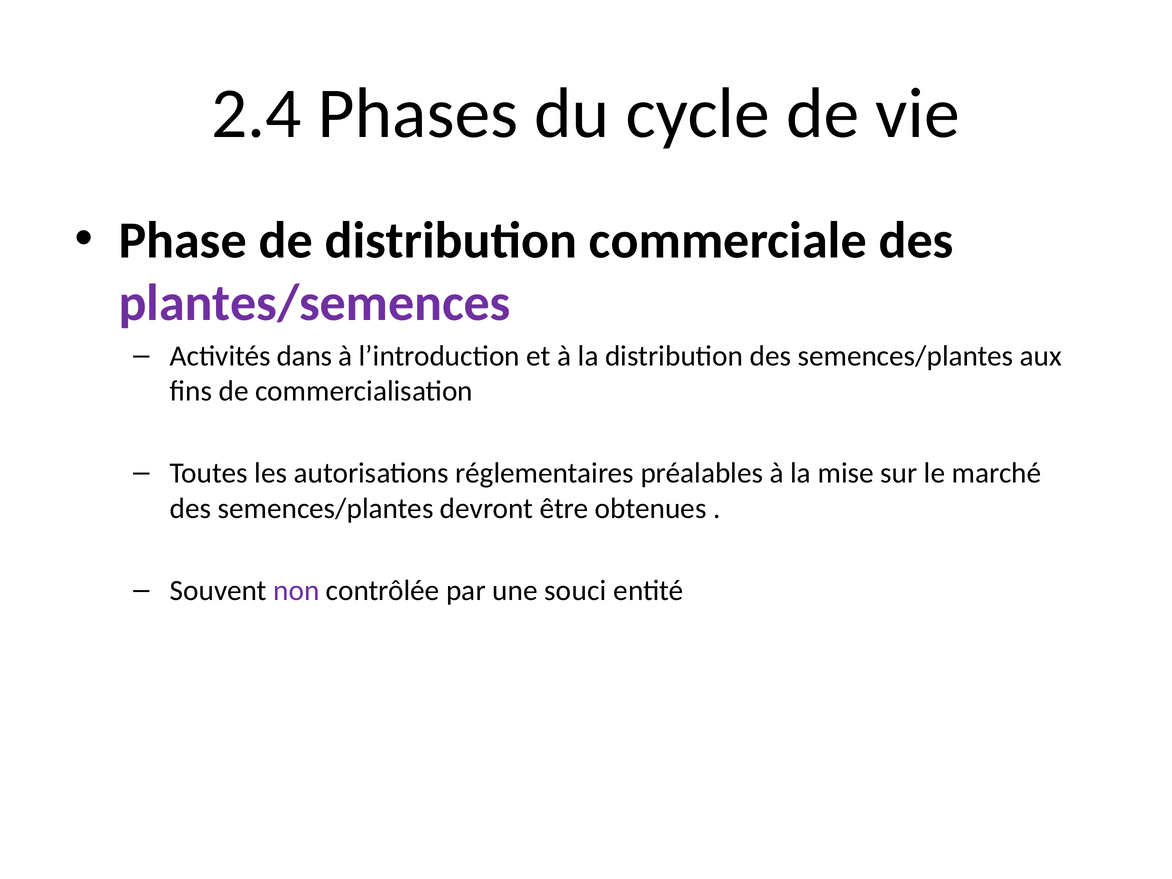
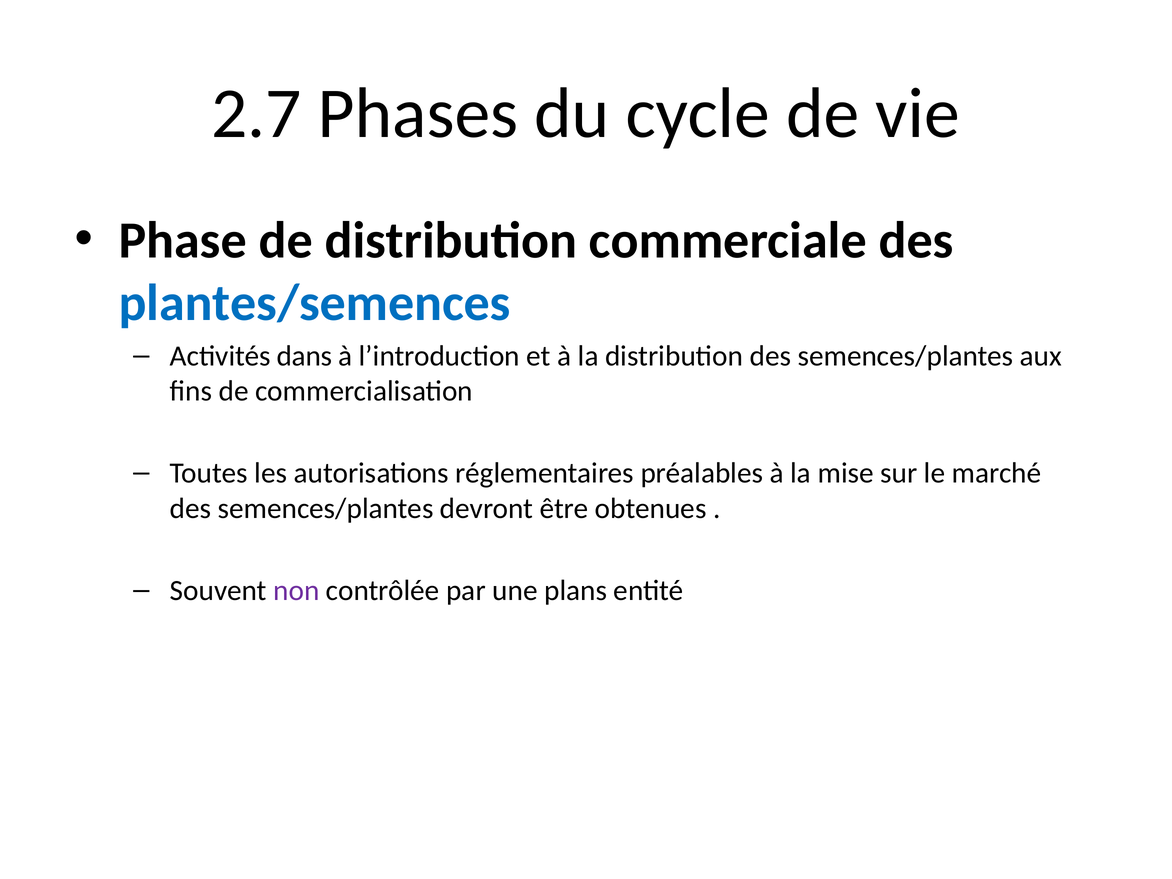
2.4: 2.4 -> 2.7 (256, 113)
plantes/semences colour: purple -> blue (315, 303)
souci: souci -> plans (576, 590)
